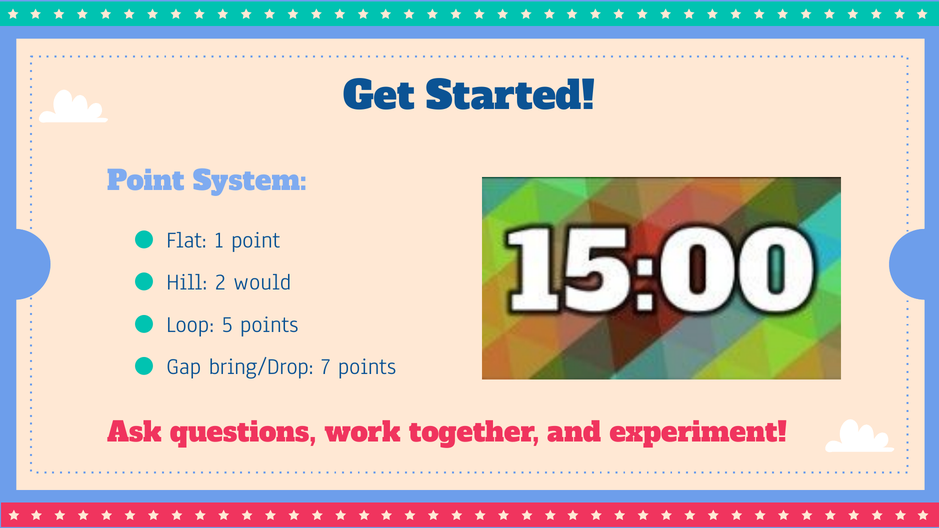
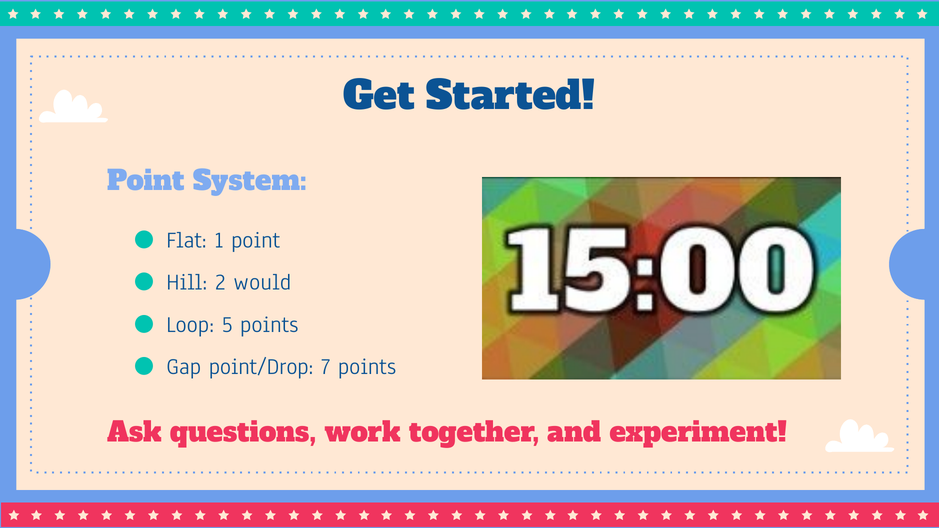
bring/Drop: bring/Drop -> point/Drop (261, 367)
